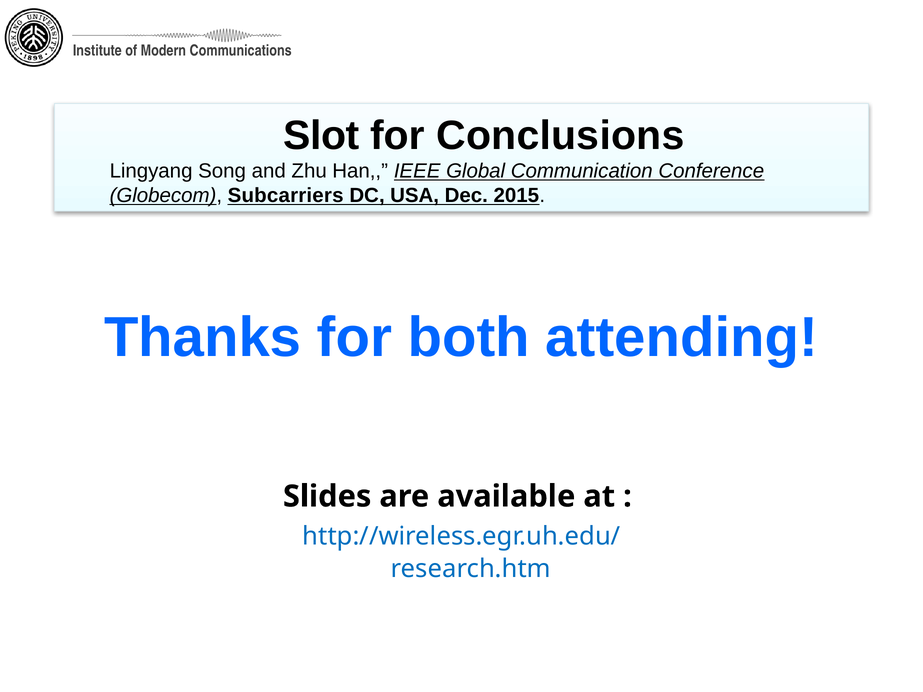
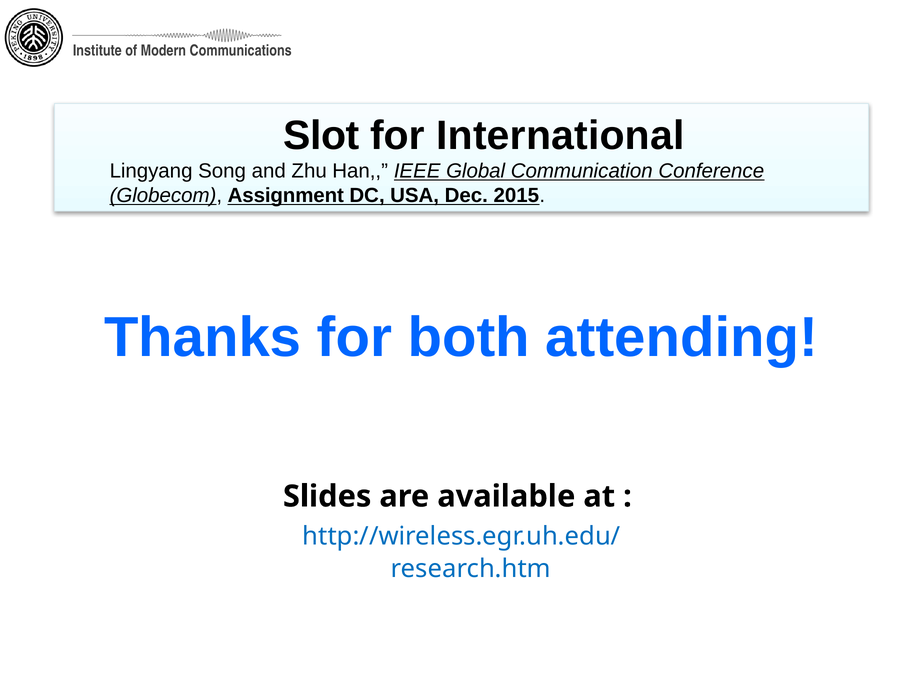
Conclusions: Conclusions -> International (560, 136)
Subcarriers: Subcarriers -> Assignment (286, 196)
